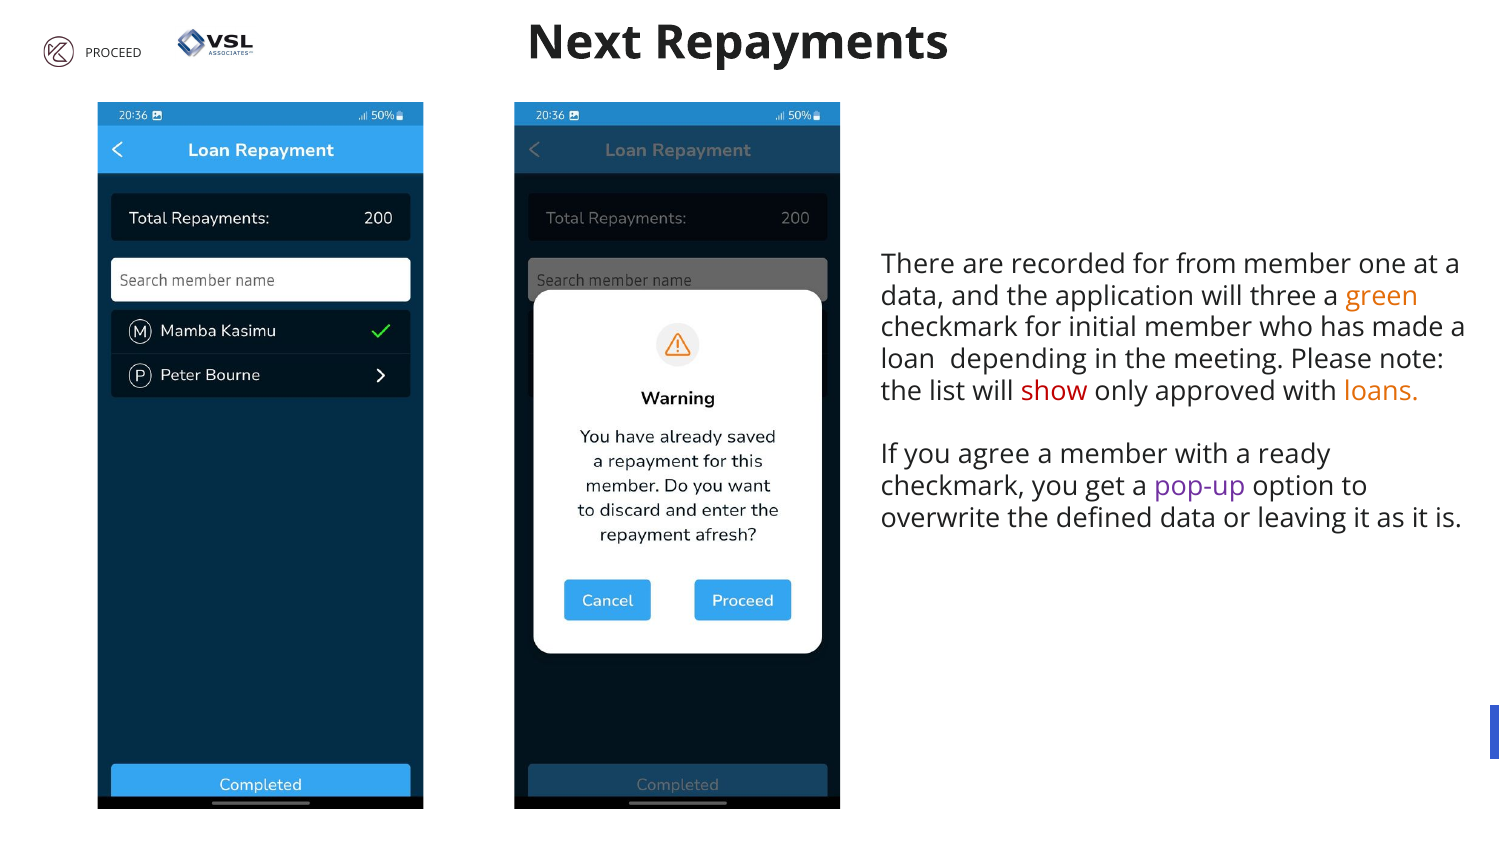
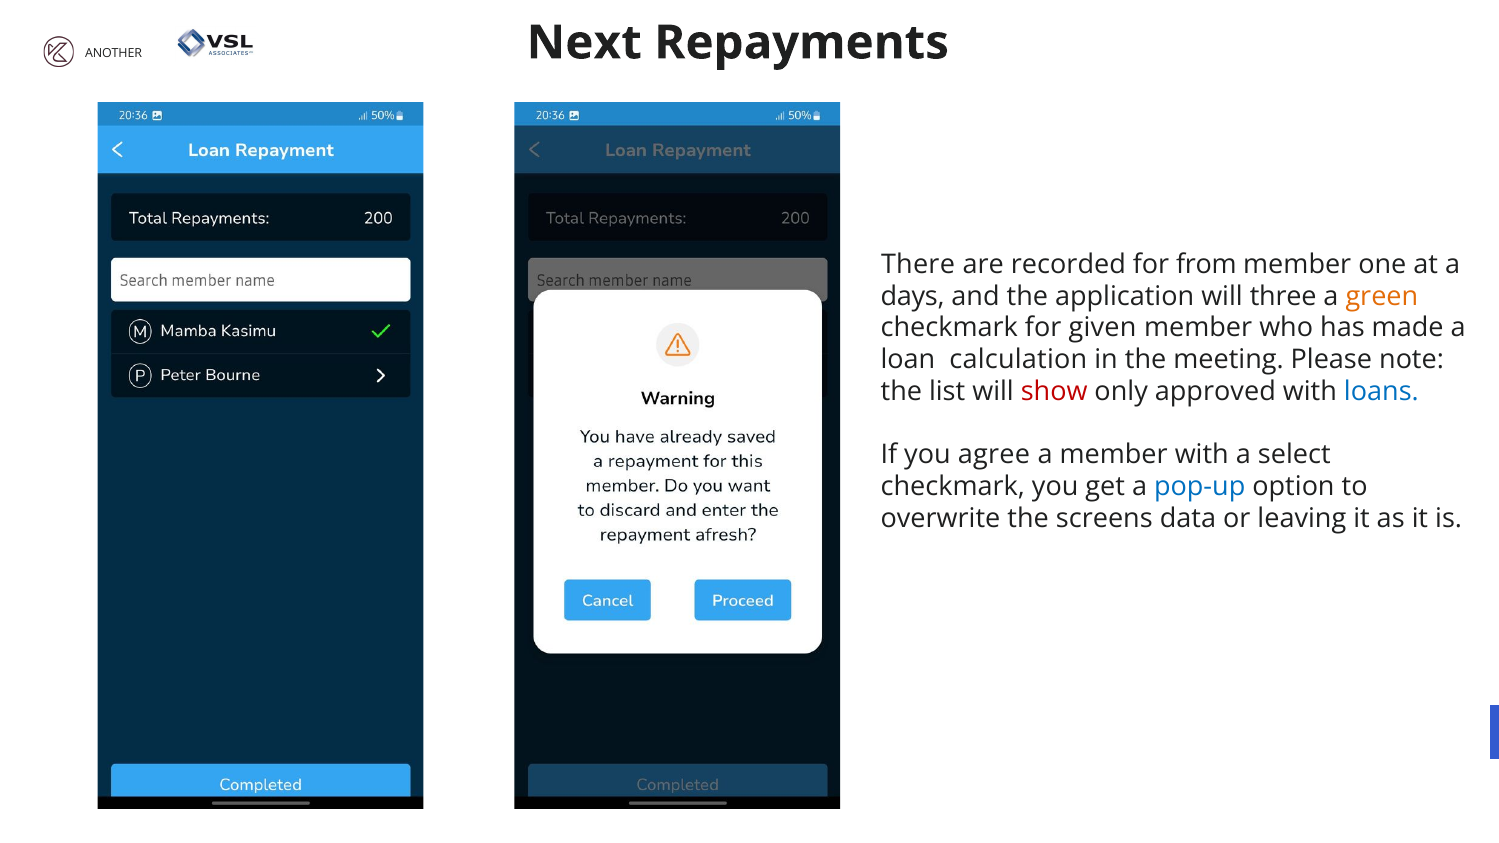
PROCEED: PROCEED -> ANOTHER (114, 53)
data: data -> days (913, 296)
initial: initial -> given (1103, 328)
depending: depending -> calculation (1018, 360)
loans colour: orange -> blue (1381, 392)
ready: ready -> select (1294, 455)
pop-up colour: purple -> blue (1200, 487)
defined: defined -> screens (1104, 518)
